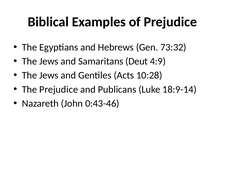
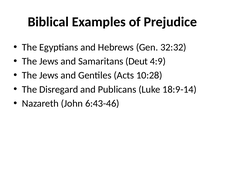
73:32: 73:32 -> 32:32 (173, 47)
The Prejudice: Prejudice -> Disregard (59, 89)
0:43-46: 0:43-46 -> 6:43-46 (102, 103)
